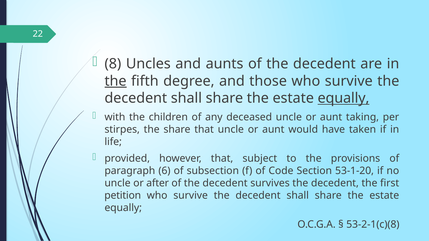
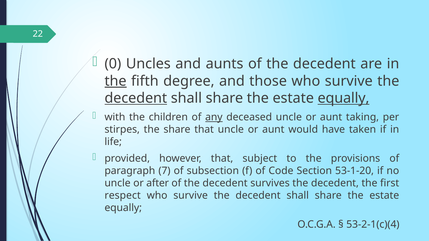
8: 8 -> 0 (113, 64)
decedent underline: none -> present (136, 98)
any underline: none -> present (214, 117)
6: 6 -> 7 (164, 171)
petition: petition -> respect (123, 196)
53-2-1(c)(8: 53-2-1(c)(8 -> 53-2-1(c)(4 (373, 225)
